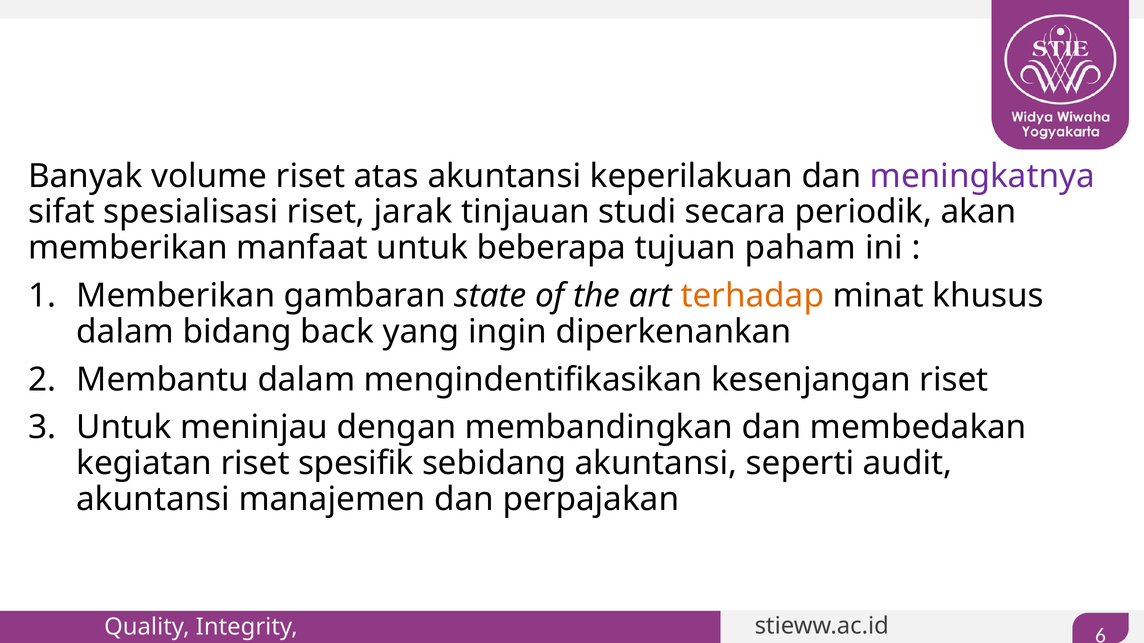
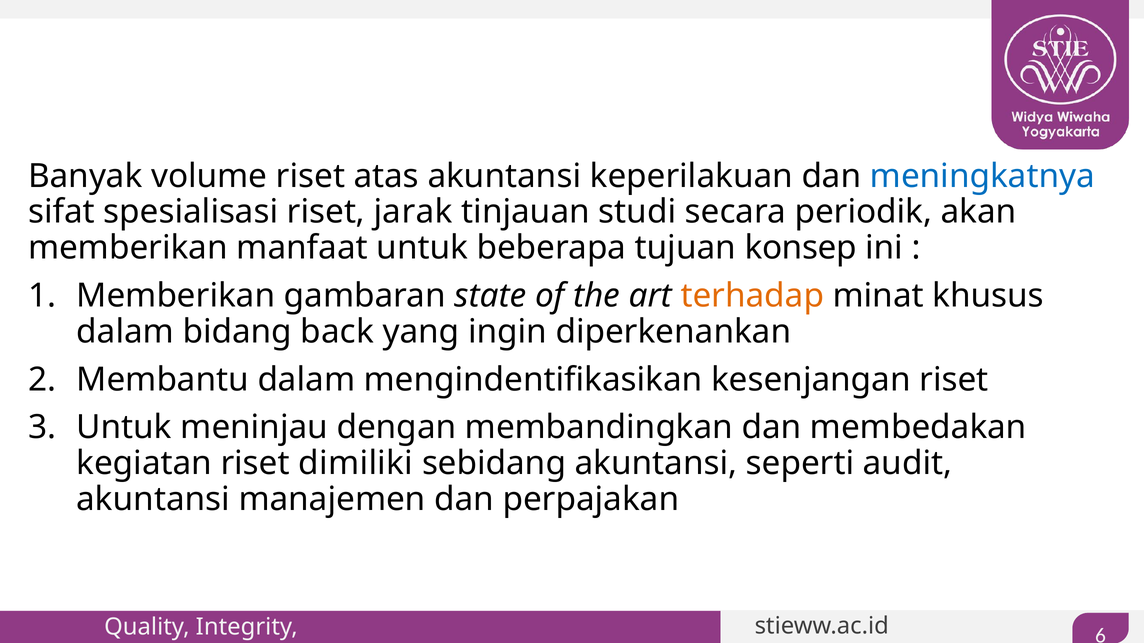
meningkatnya colour: purple -> blue (982, 176)
paham: paham -> konsep (801, 248)
spesifik: spesifik -> dimiliki (356, 464)
